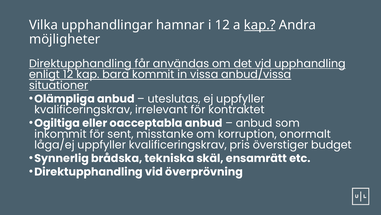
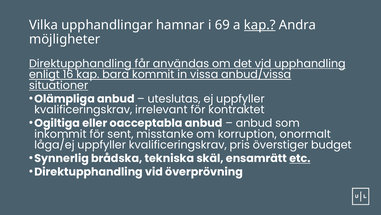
i 12: 12 -> 69 (222, 25)
enligt 12: 12 -> 16 (68, 74)
etc underline: none -> present (300, 158)
